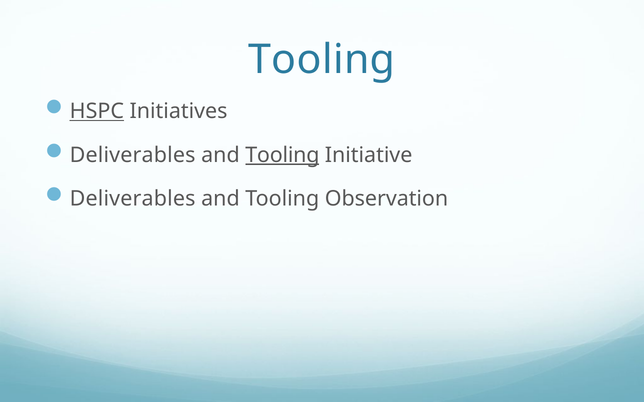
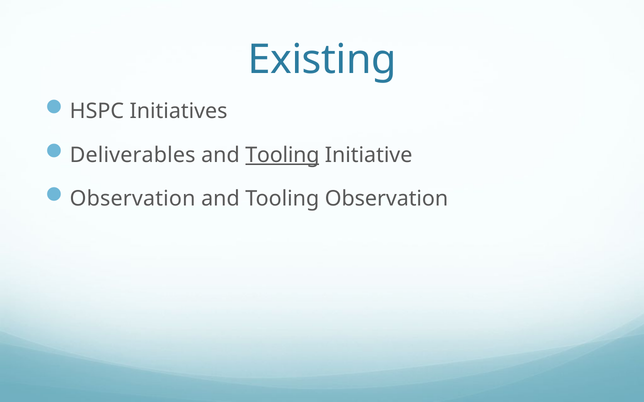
Tooling: Tooling -> Existing (322, 60)
HSPC underline: present -> none (97, 112)
Deliverables: Deliverables -> Observation (133, 199)
